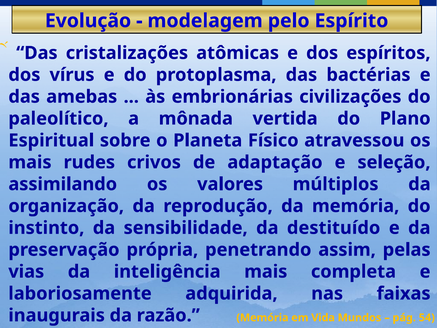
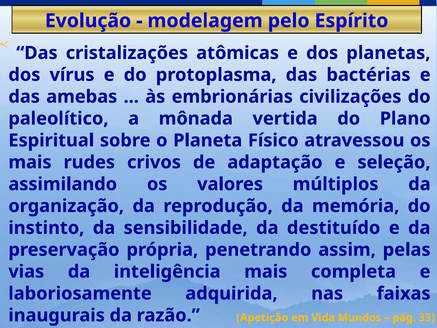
espíritos: espíritos -> planetas (388, 53)
Memória: Memória -> Apetição (262, 317)
54: 54 -> 33 (427, 317)
